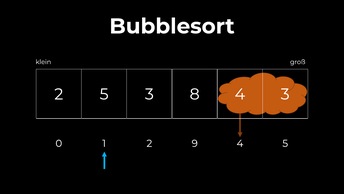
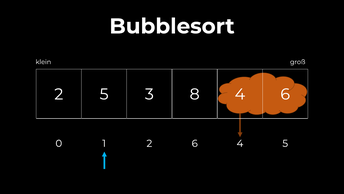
4 3: 3 -> 6 (285, 94)
2 9: 9 -> 6 (195, 143)
